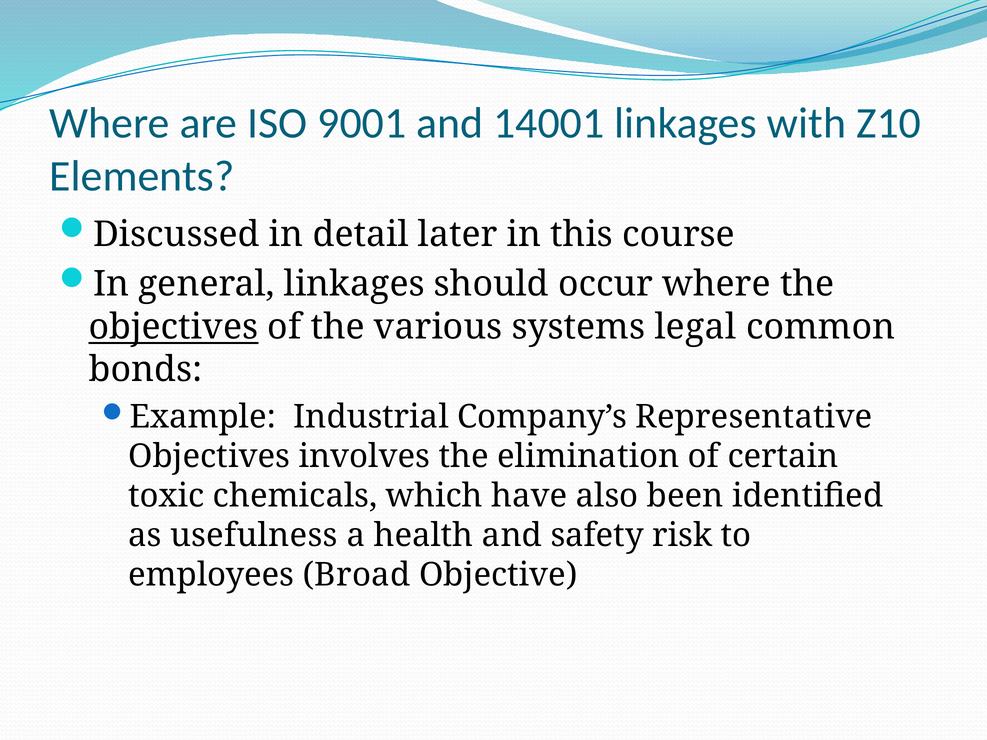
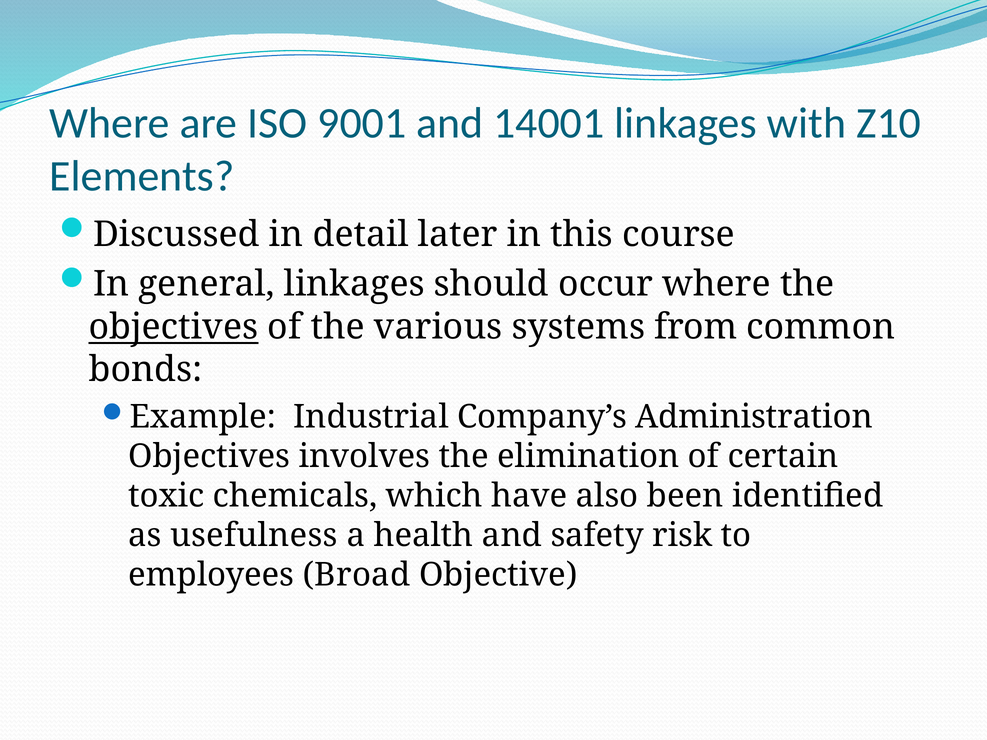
legal: legal -> from (696, 327)
Representative: Representative -> Administration (754, 417)
